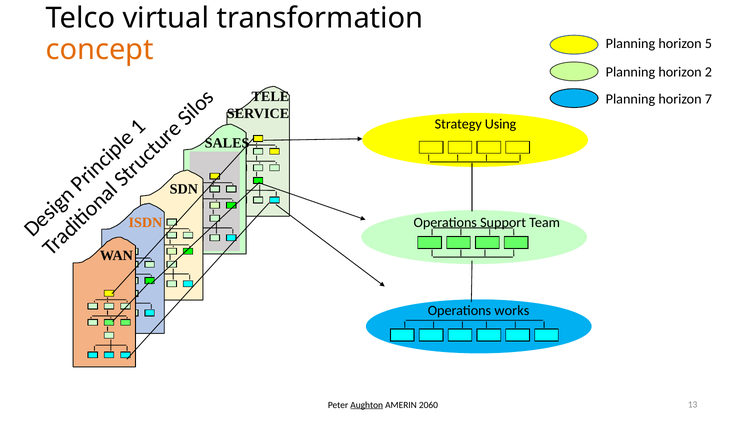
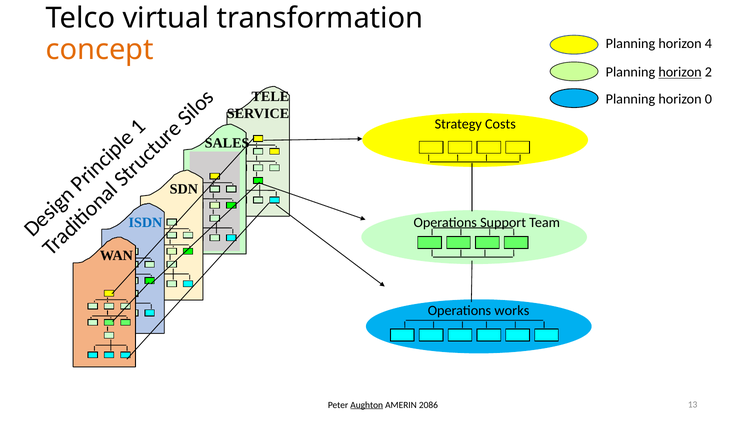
5: 5 -> 4 (708, 44)
horizon underline: none -> present (680, 72)
7: 7 -> 0 (708, 99)
Using: Using -> Costs (500, 124)
ISDN colour: orange -> blue (145, 223)
2060: 2060 -> 2086 (428, 406)
